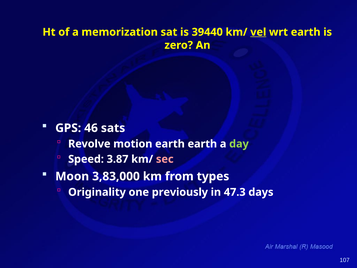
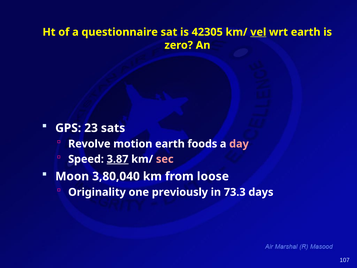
memorization: memorization -> questionnaire (120, 32)
39440: 39440 -> 42305 (207, 32)
46: 46 -> 23 (91, 128)
earth earth: earth -> foods (202, 144)
day colour: light green -> pink (239, 144)
3.87 underline: none -> present (118, 159)
3,83,000: 3,83,000 -> 3,80,040 (116, 176)
types: types -> loose (213, 176)
47.3: 47.3 -> 73.3 (235, 192)
